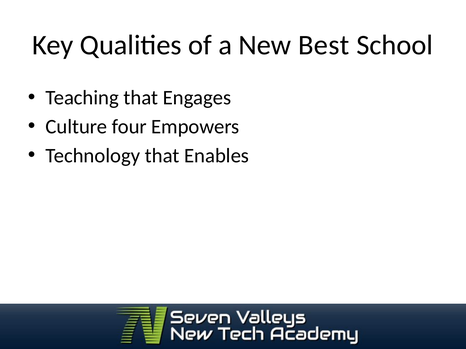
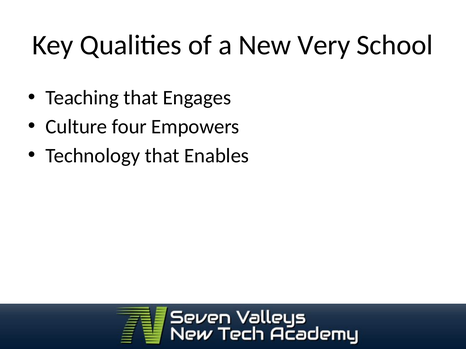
Best: Best -> Very (324, 45)
